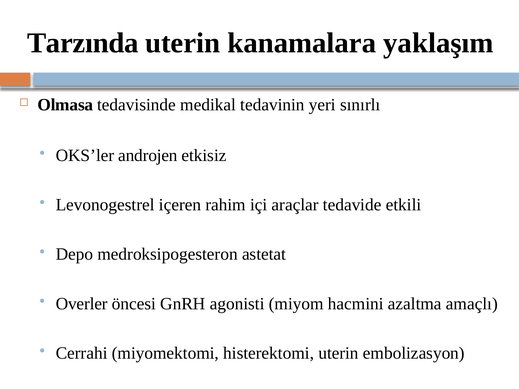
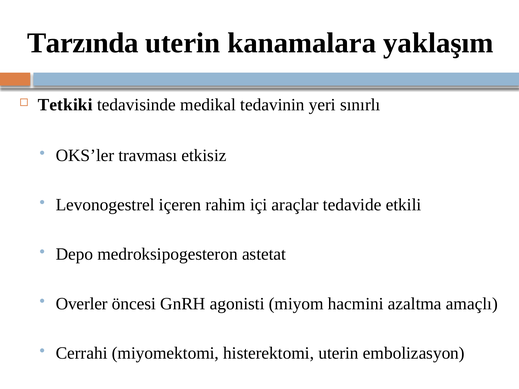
Olmasa: Olmasa -> Tetkiki (65, 105)
androjen: androjen -> travması (148, 156)
